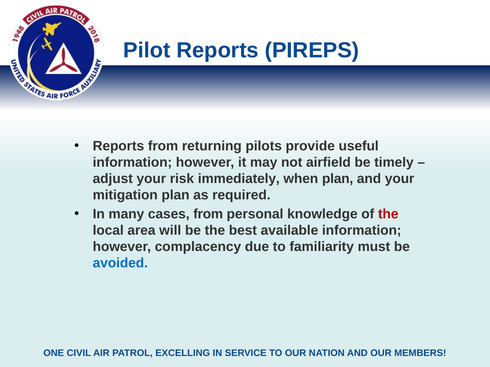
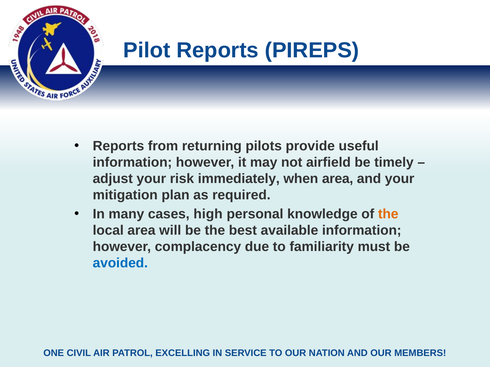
when plan: plan -> area (338, 179)
cases from: from -> high (208, 214)
the colour: red -> orange (388, 214)
